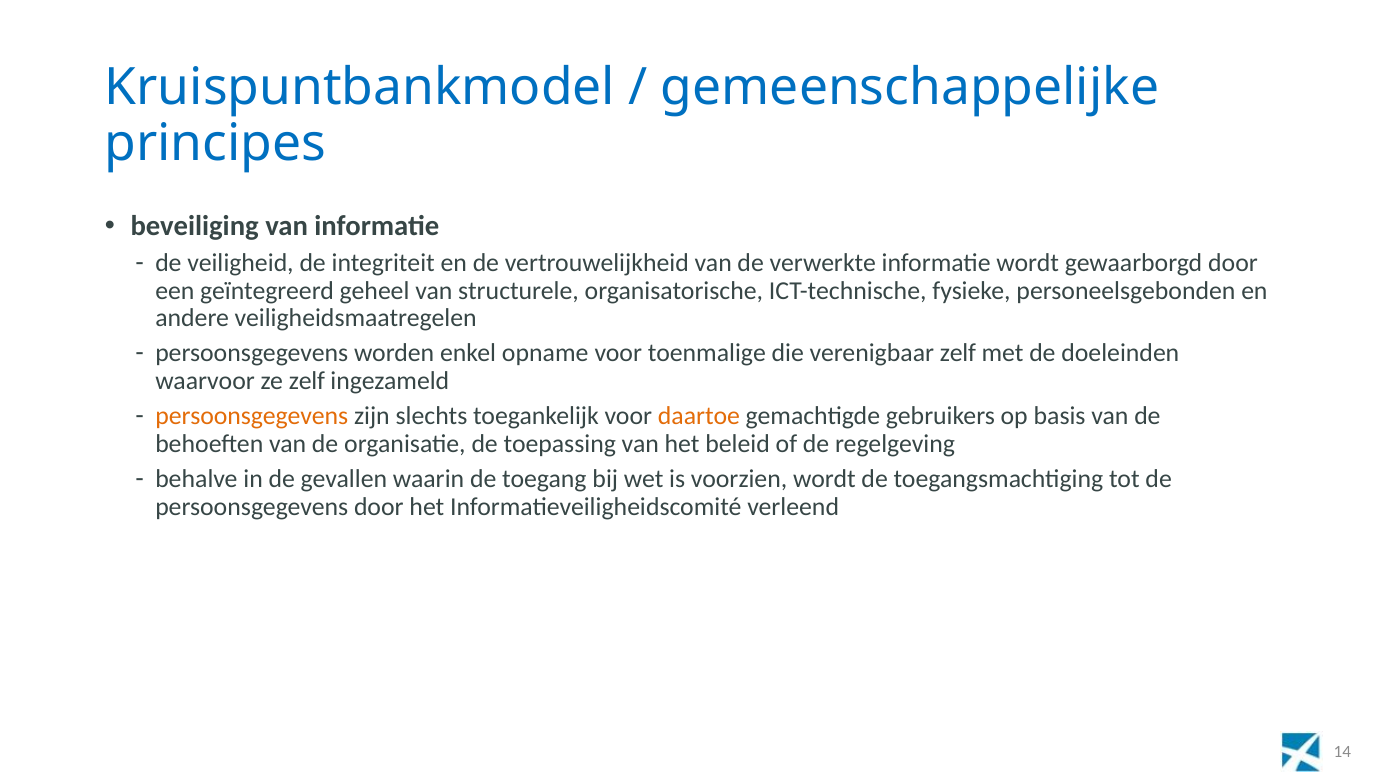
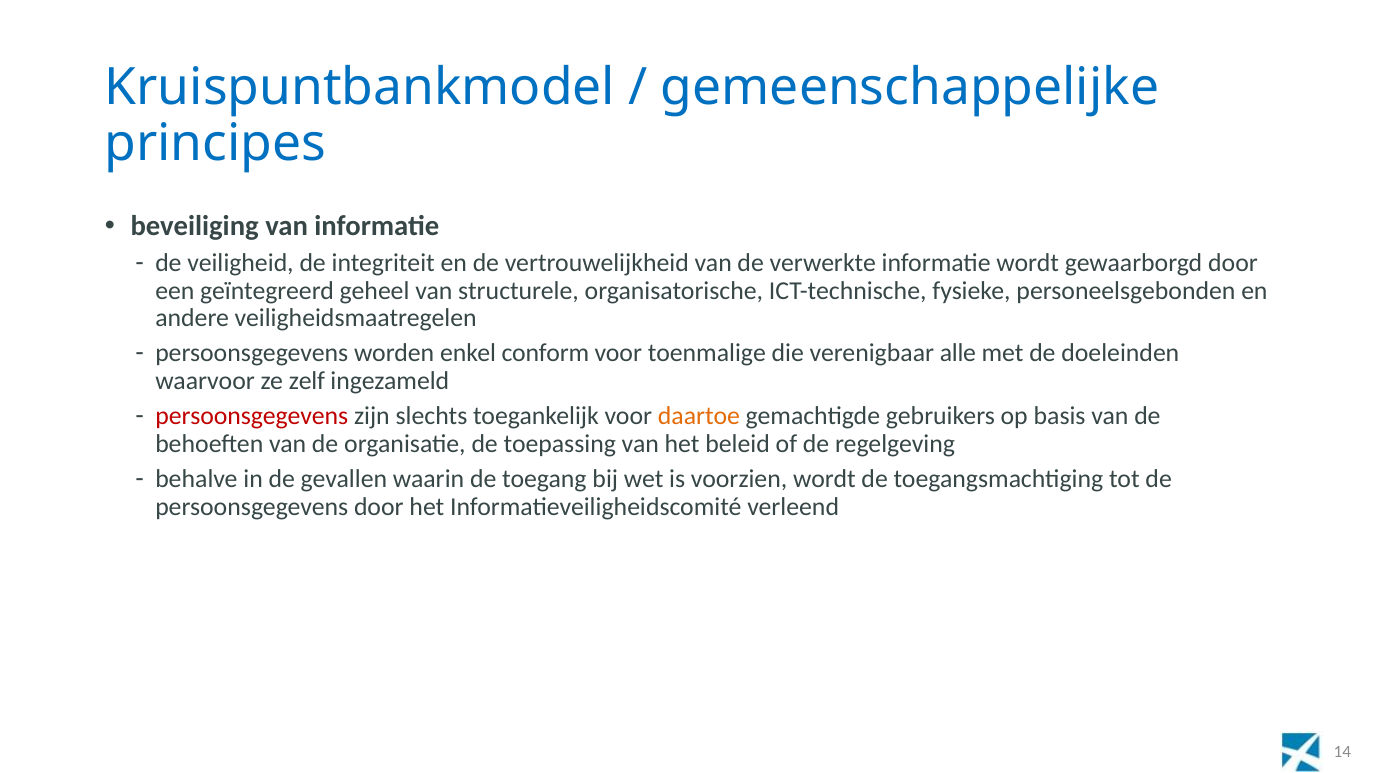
opname: opname -> conform (545, 354)
verenigbaar zelf: zelf -> alle (958, 354)
persoonsgegevens colour: orange -> red (252, 416)
